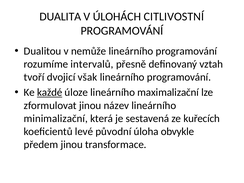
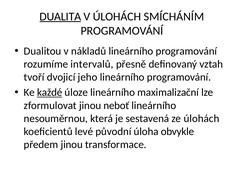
DUALITA underline: none -> present (60, 16)
CITLIVOSTNÍ: CITLIVOSTNÍ -> SMÍCHÁNÍM (174, 16)
nemůže: nemůže -> nákladů (89, 51)
však: však -> jeho (88, 77)
název: název -> neboť (116, 105)
minimalizační: minimalizační -> nesouměrnou (56, 118)
ze kuřecích: kuřecích -> úlohách (201, 118)
